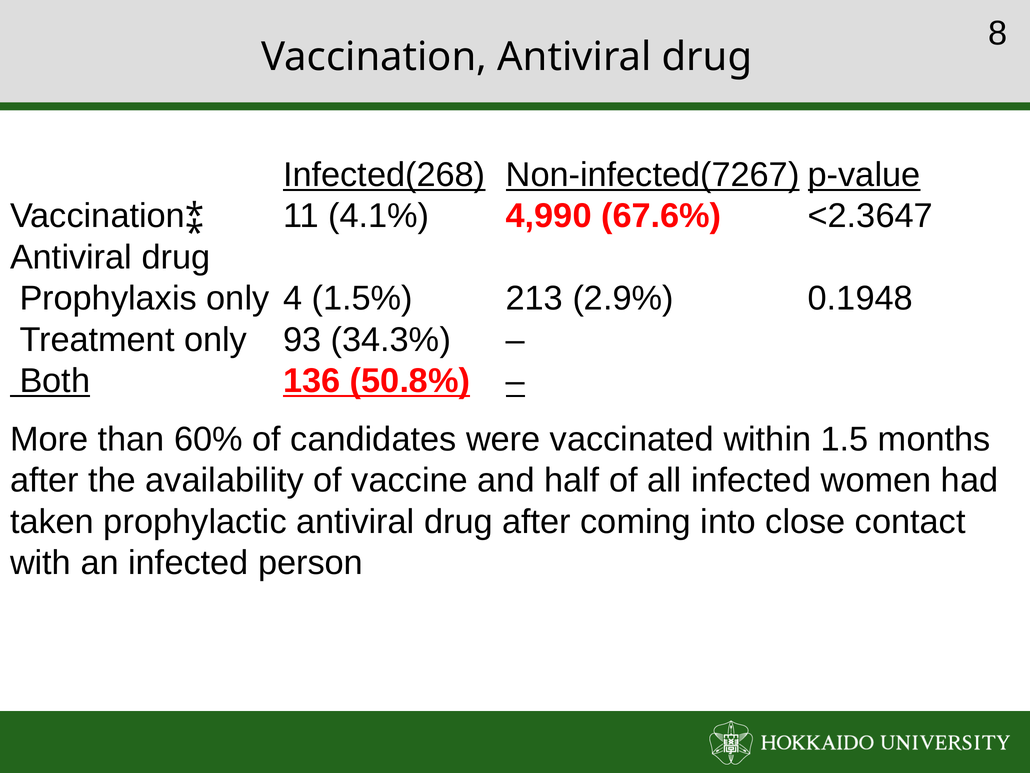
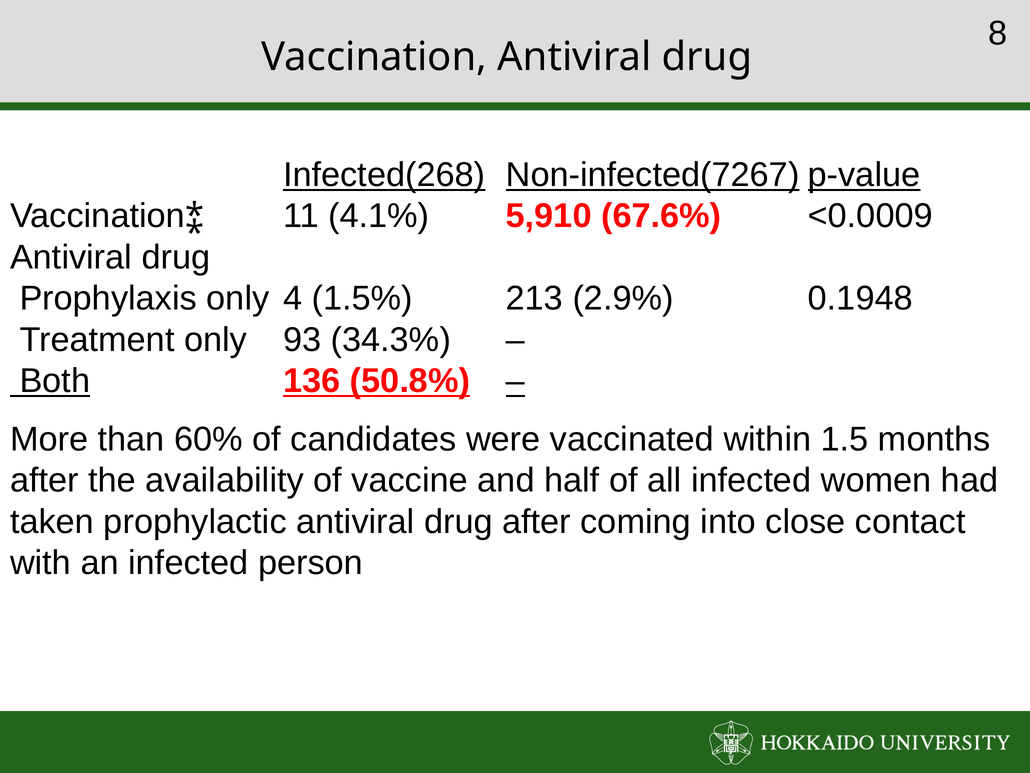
4,990: 4,990 -> 5,910 (549, 216)
<2.3647: <2.3647 -> <0.0009 (870, 216)
